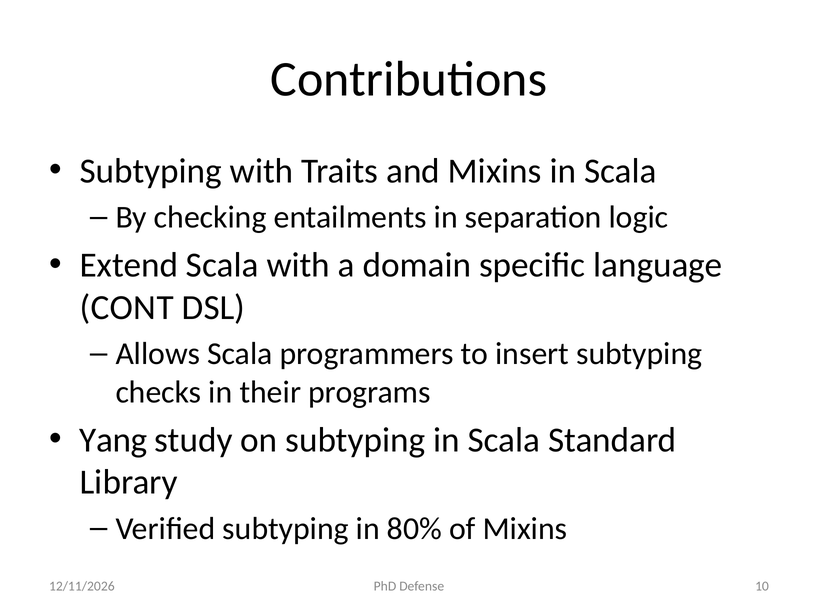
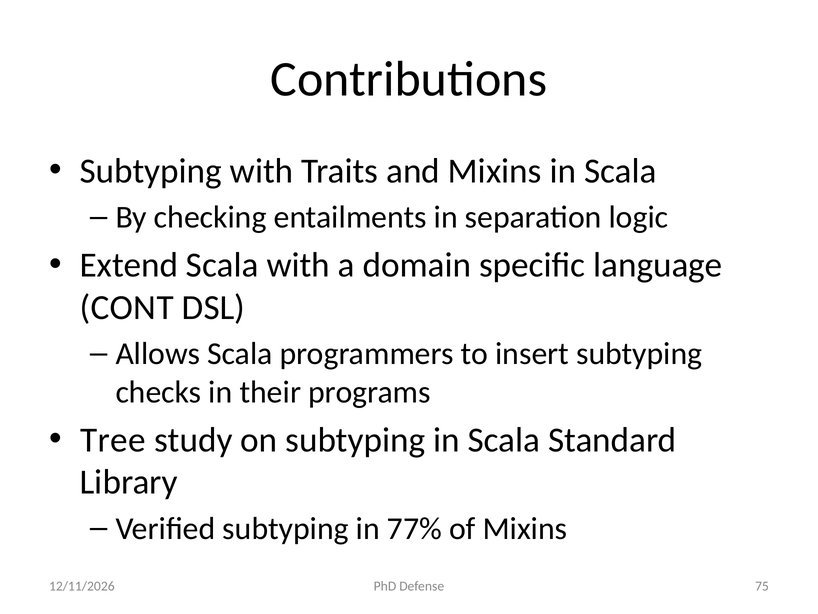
Yang: Yang -> Tree (113, 440)
80%: 80% -> 77% (414, 528)
10: 10 -> 75 (762, 586)
